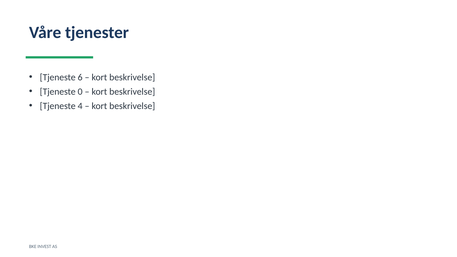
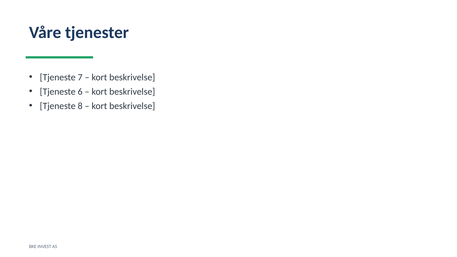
6: 6 -> 7 (80, 77)
0: 0 -> 6 (80, 92)
4: 4 -> 8 (80, 106)
